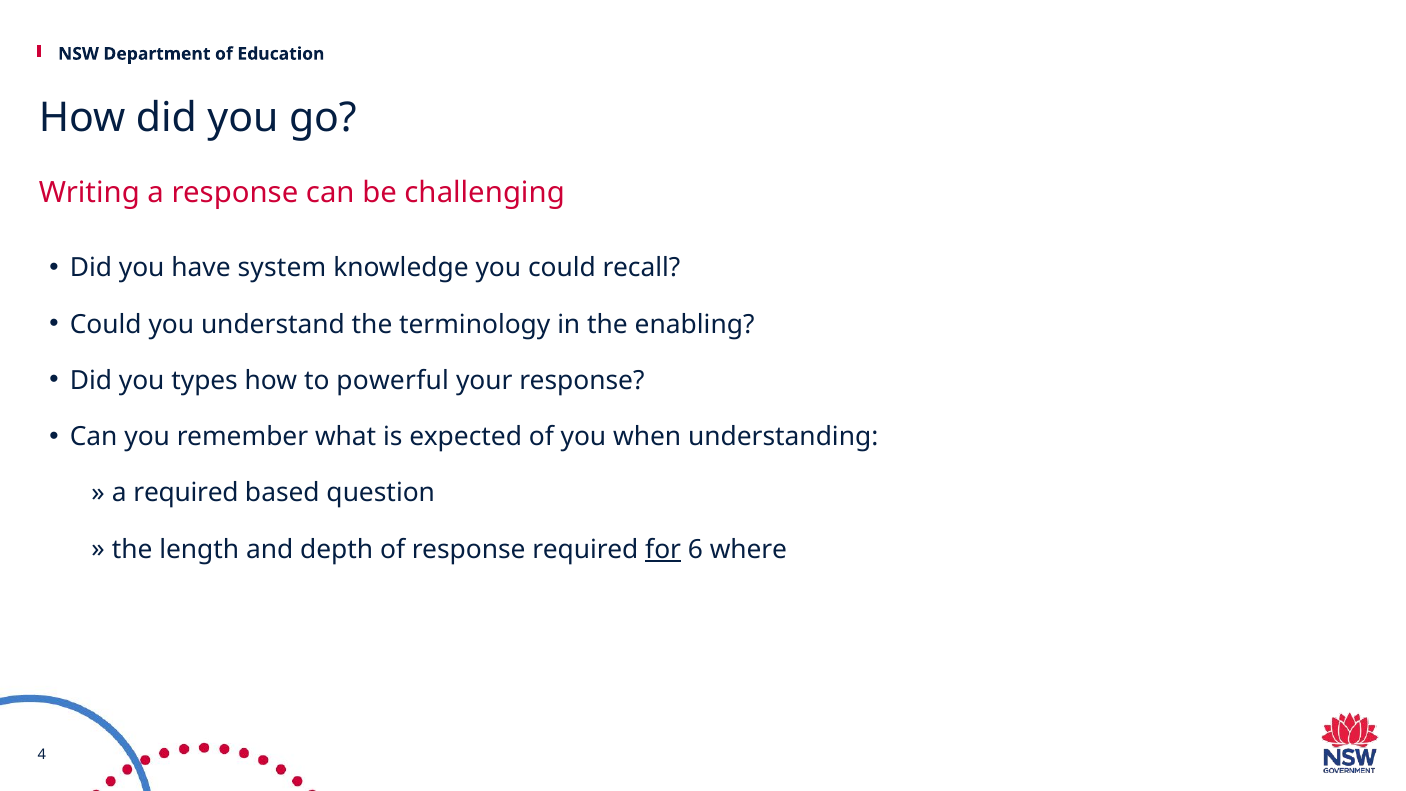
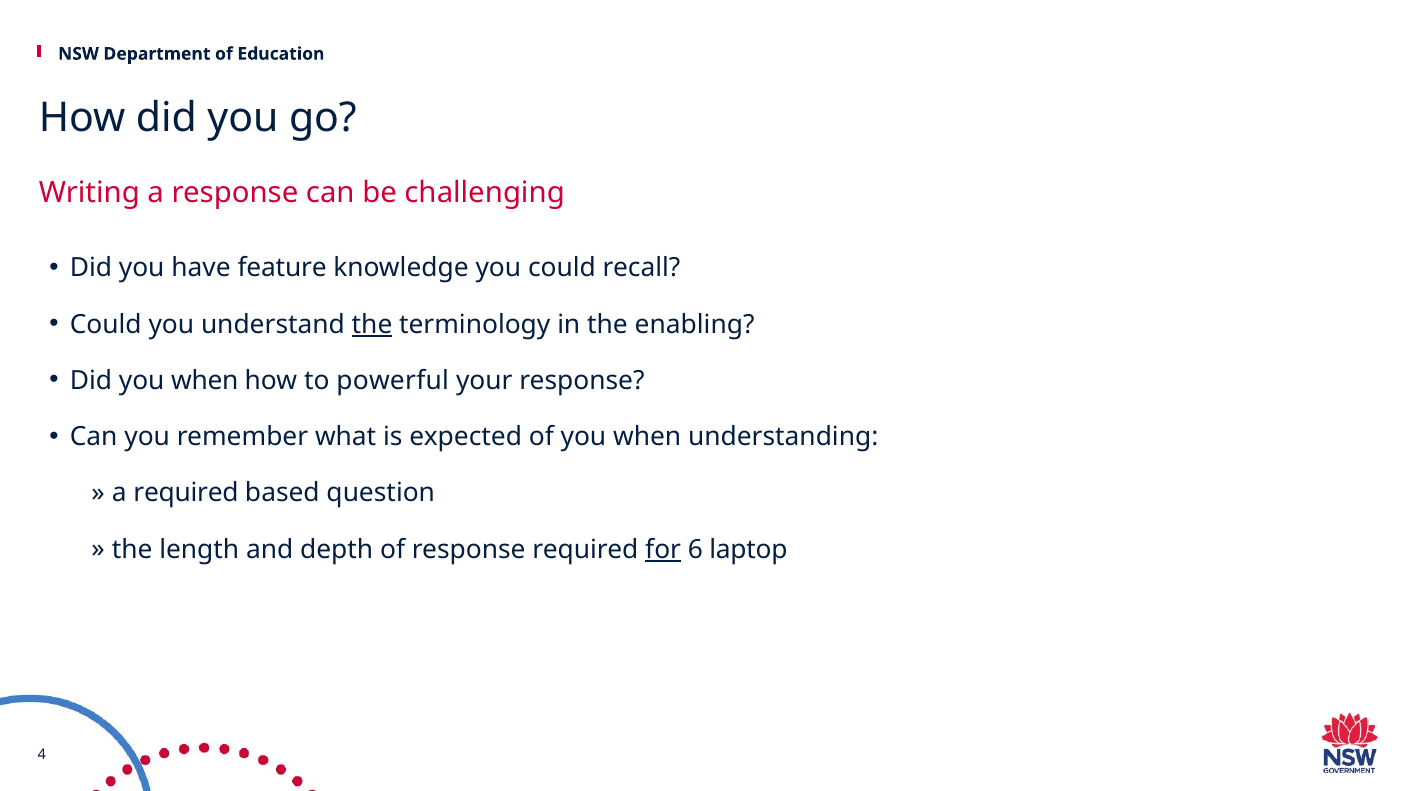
system: system -> feature (282, 268)
the underline: none -> present (372, 324)
Did you types: types -> when (205, 381)
where: where -> laptop (748, 549)
